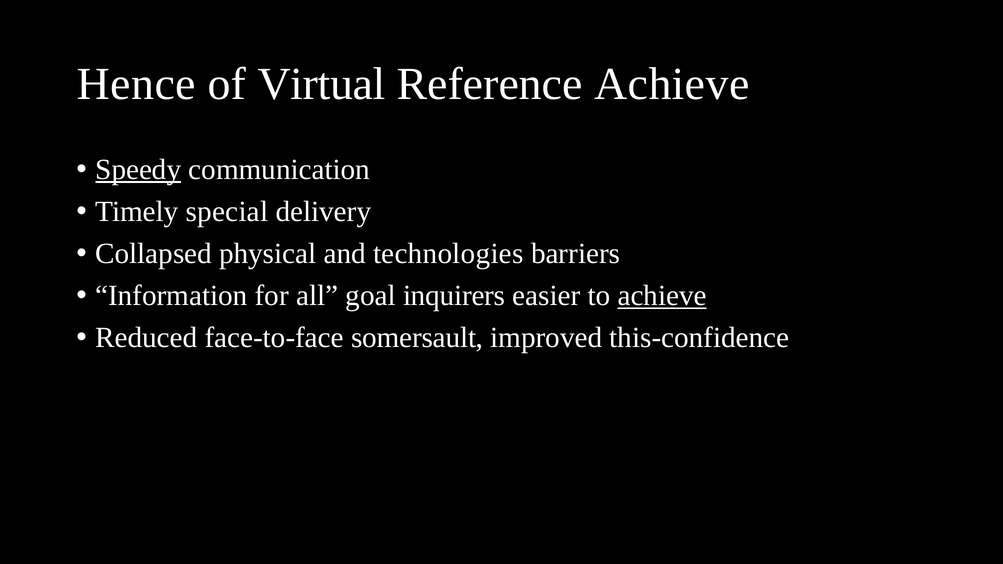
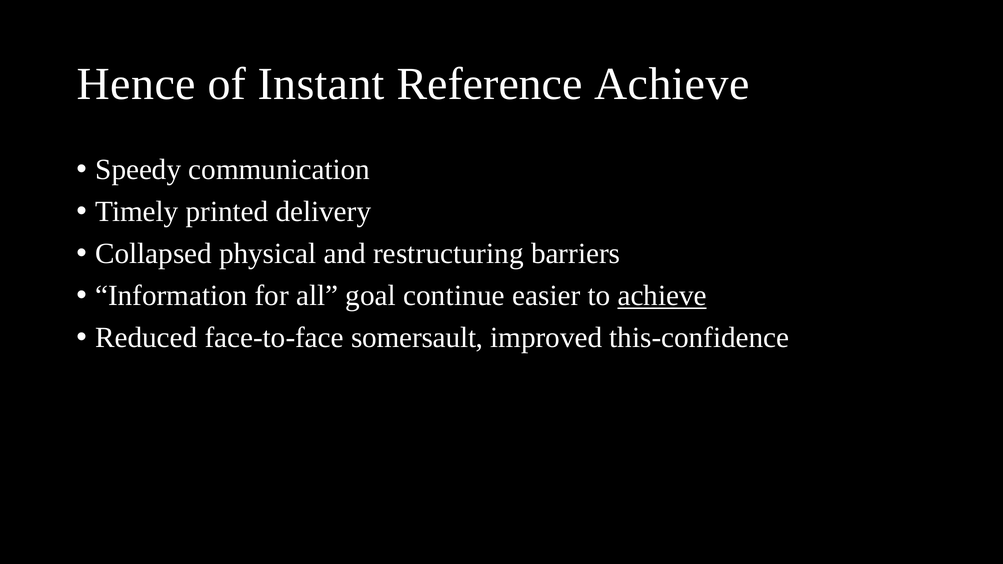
Virtual: Virtual -> Instant (321, 84)
Speedy underline: present -> none (138, 170)
special: special -> printed (227, 212)
technologies: technologies -> restructuring (448, 254)
inquirers: inquirers -> continue (454, 296)
